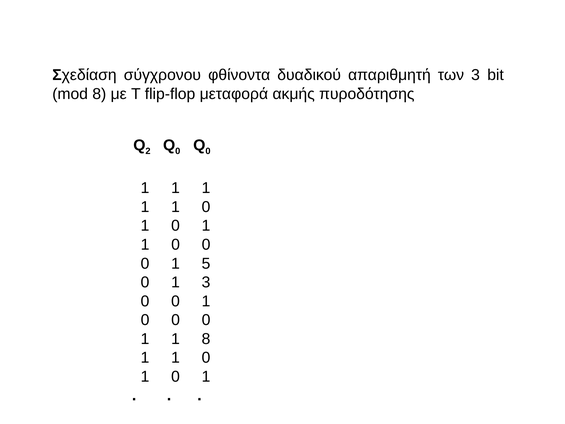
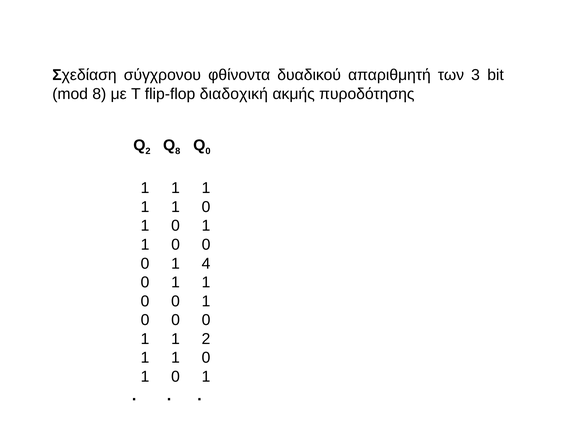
μεταφορά: μεταφορά -> διαδοχική (234, 94)
0: 0 -> 8 (178, 151)
5: 5 -> 4 (206, 263)
3: 3 -> 1 (206, 282)
1 8: 8 -> 2 (206, 339)
